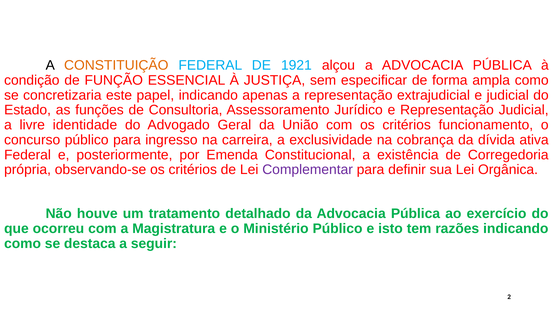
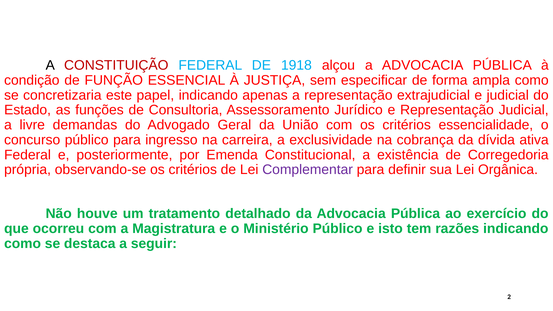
CONSTITUIÇÃO colour: orange -> red (116, 65)
1921: 1921 -> 1918 (296, 65)
identidade: identidade -> demandas (85, 125)
funcionamento: funcionamento -> essencialidade (486, 125)
